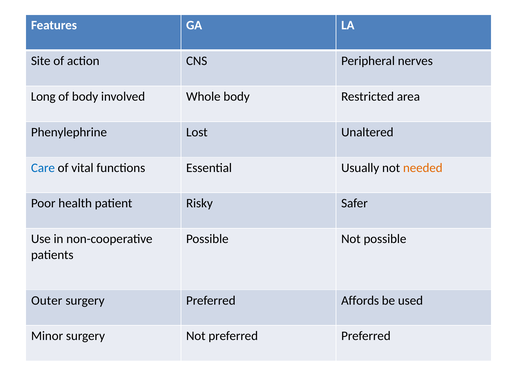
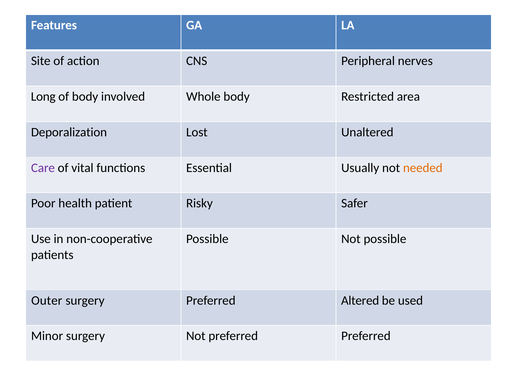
Phenylephrine: Phenylephrine -> Deporalization (69, 132)
Care colour: blue -> purple (43, 168)
Affords: Affords -> Altered (360, 300)
